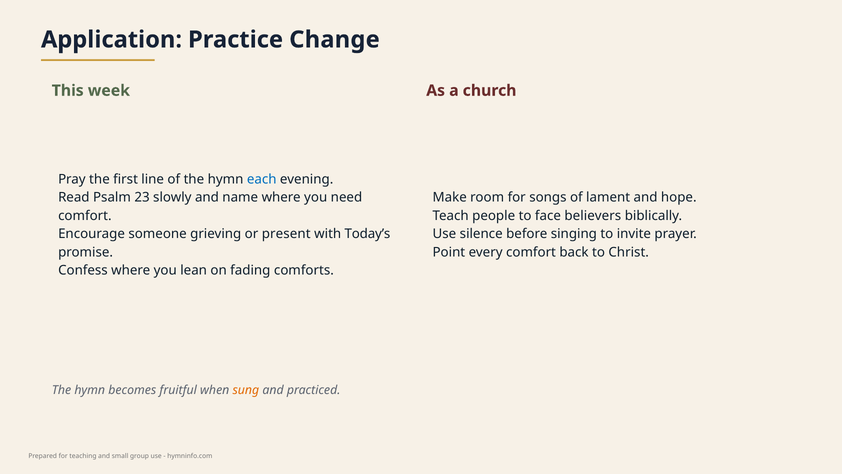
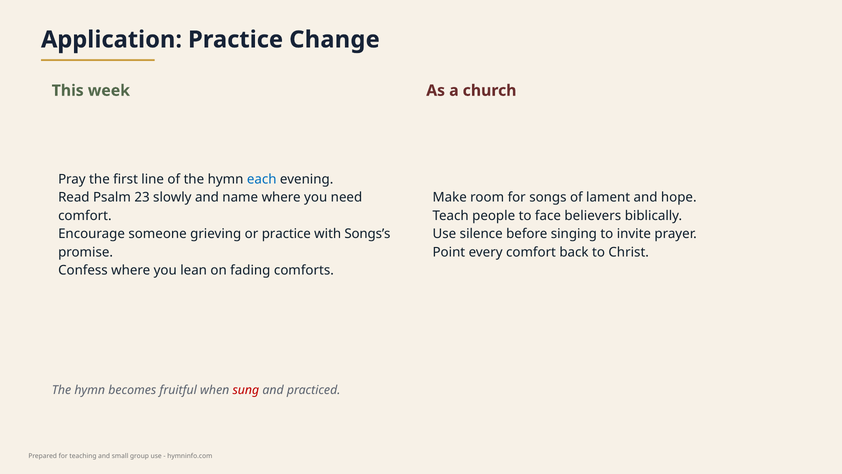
or present: present -> practice (286, 234)
Today’s: Today’s -> Songs’s (367, 234)
sung colour: orange -> red (246, 390)
